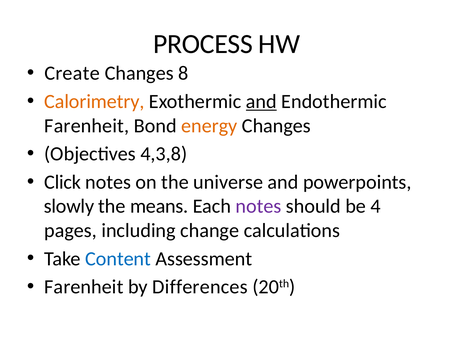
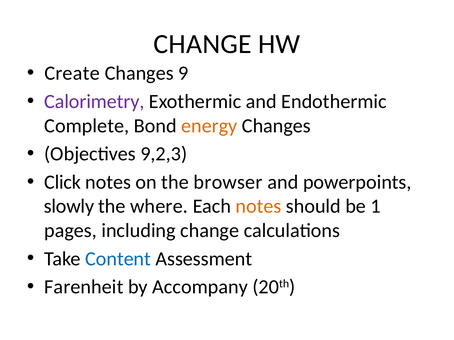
PROCESS: PROCESS -> CHANGE (203, 44)
8: 8 -> 9 (183, 73)
Calorimetry colour: orange -> purple (94, 102)
and underline: present -> none (261, 102)
Farenheit: Farenheit -> Complete (87, 126)
4,3,8: 4,3,8 -> 9,2,3 (164, 154)
universe: universe -> browser (228, 182)
means: means -> where (159, 207)
notes colour: purple -> orange (258, 207)
4: 4 -> 1 (376, 207)
Differences: Differences -> Accompany (200, 287)
